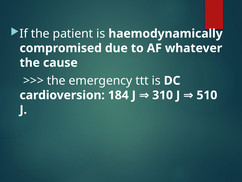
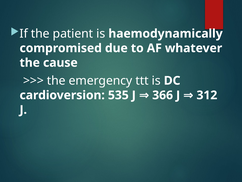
184: 184 -> 535 (118, 95)
310: 310 -> 366 (163, 95)
510: 510 -> 312 (207, 95)
